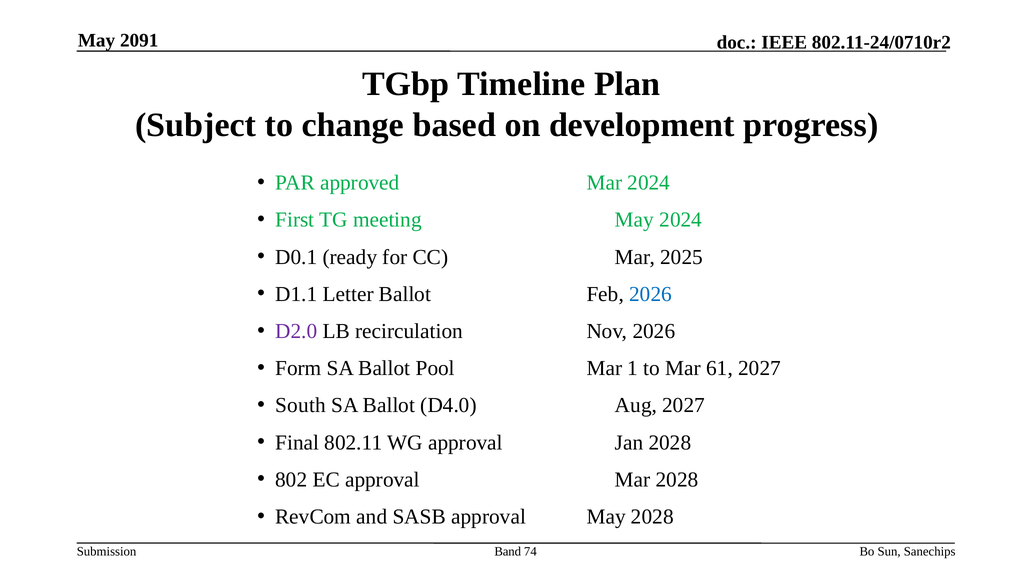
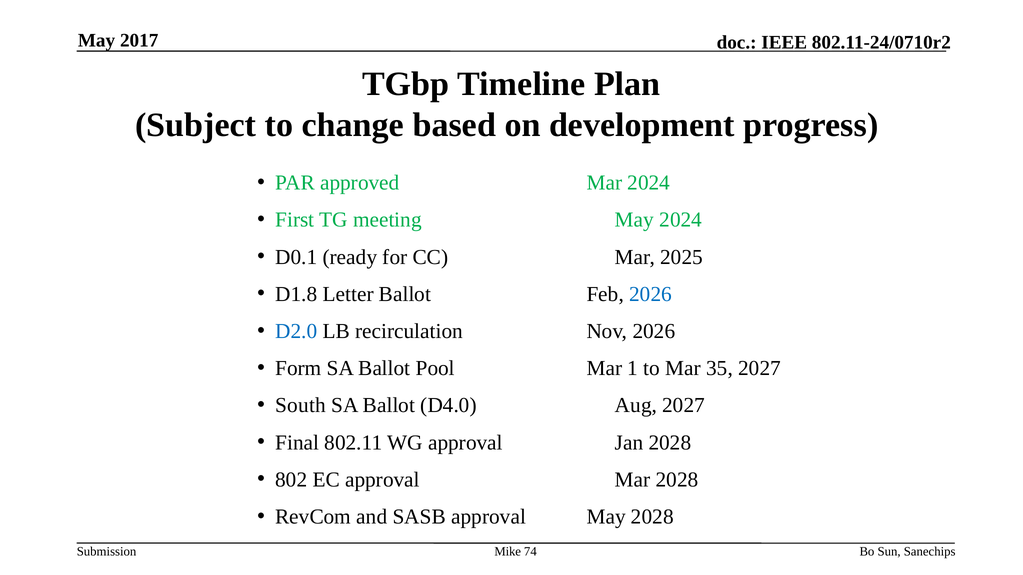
2091: 2091 -> 2017 (139, 41)
D1.1: D1.1 -> D1.8 (296, 294)
D2.0 colour: purple -> blue (296, 331)
61: 61 -> 35 (720, 369)
Band: Band -> Mike (508, 552)
